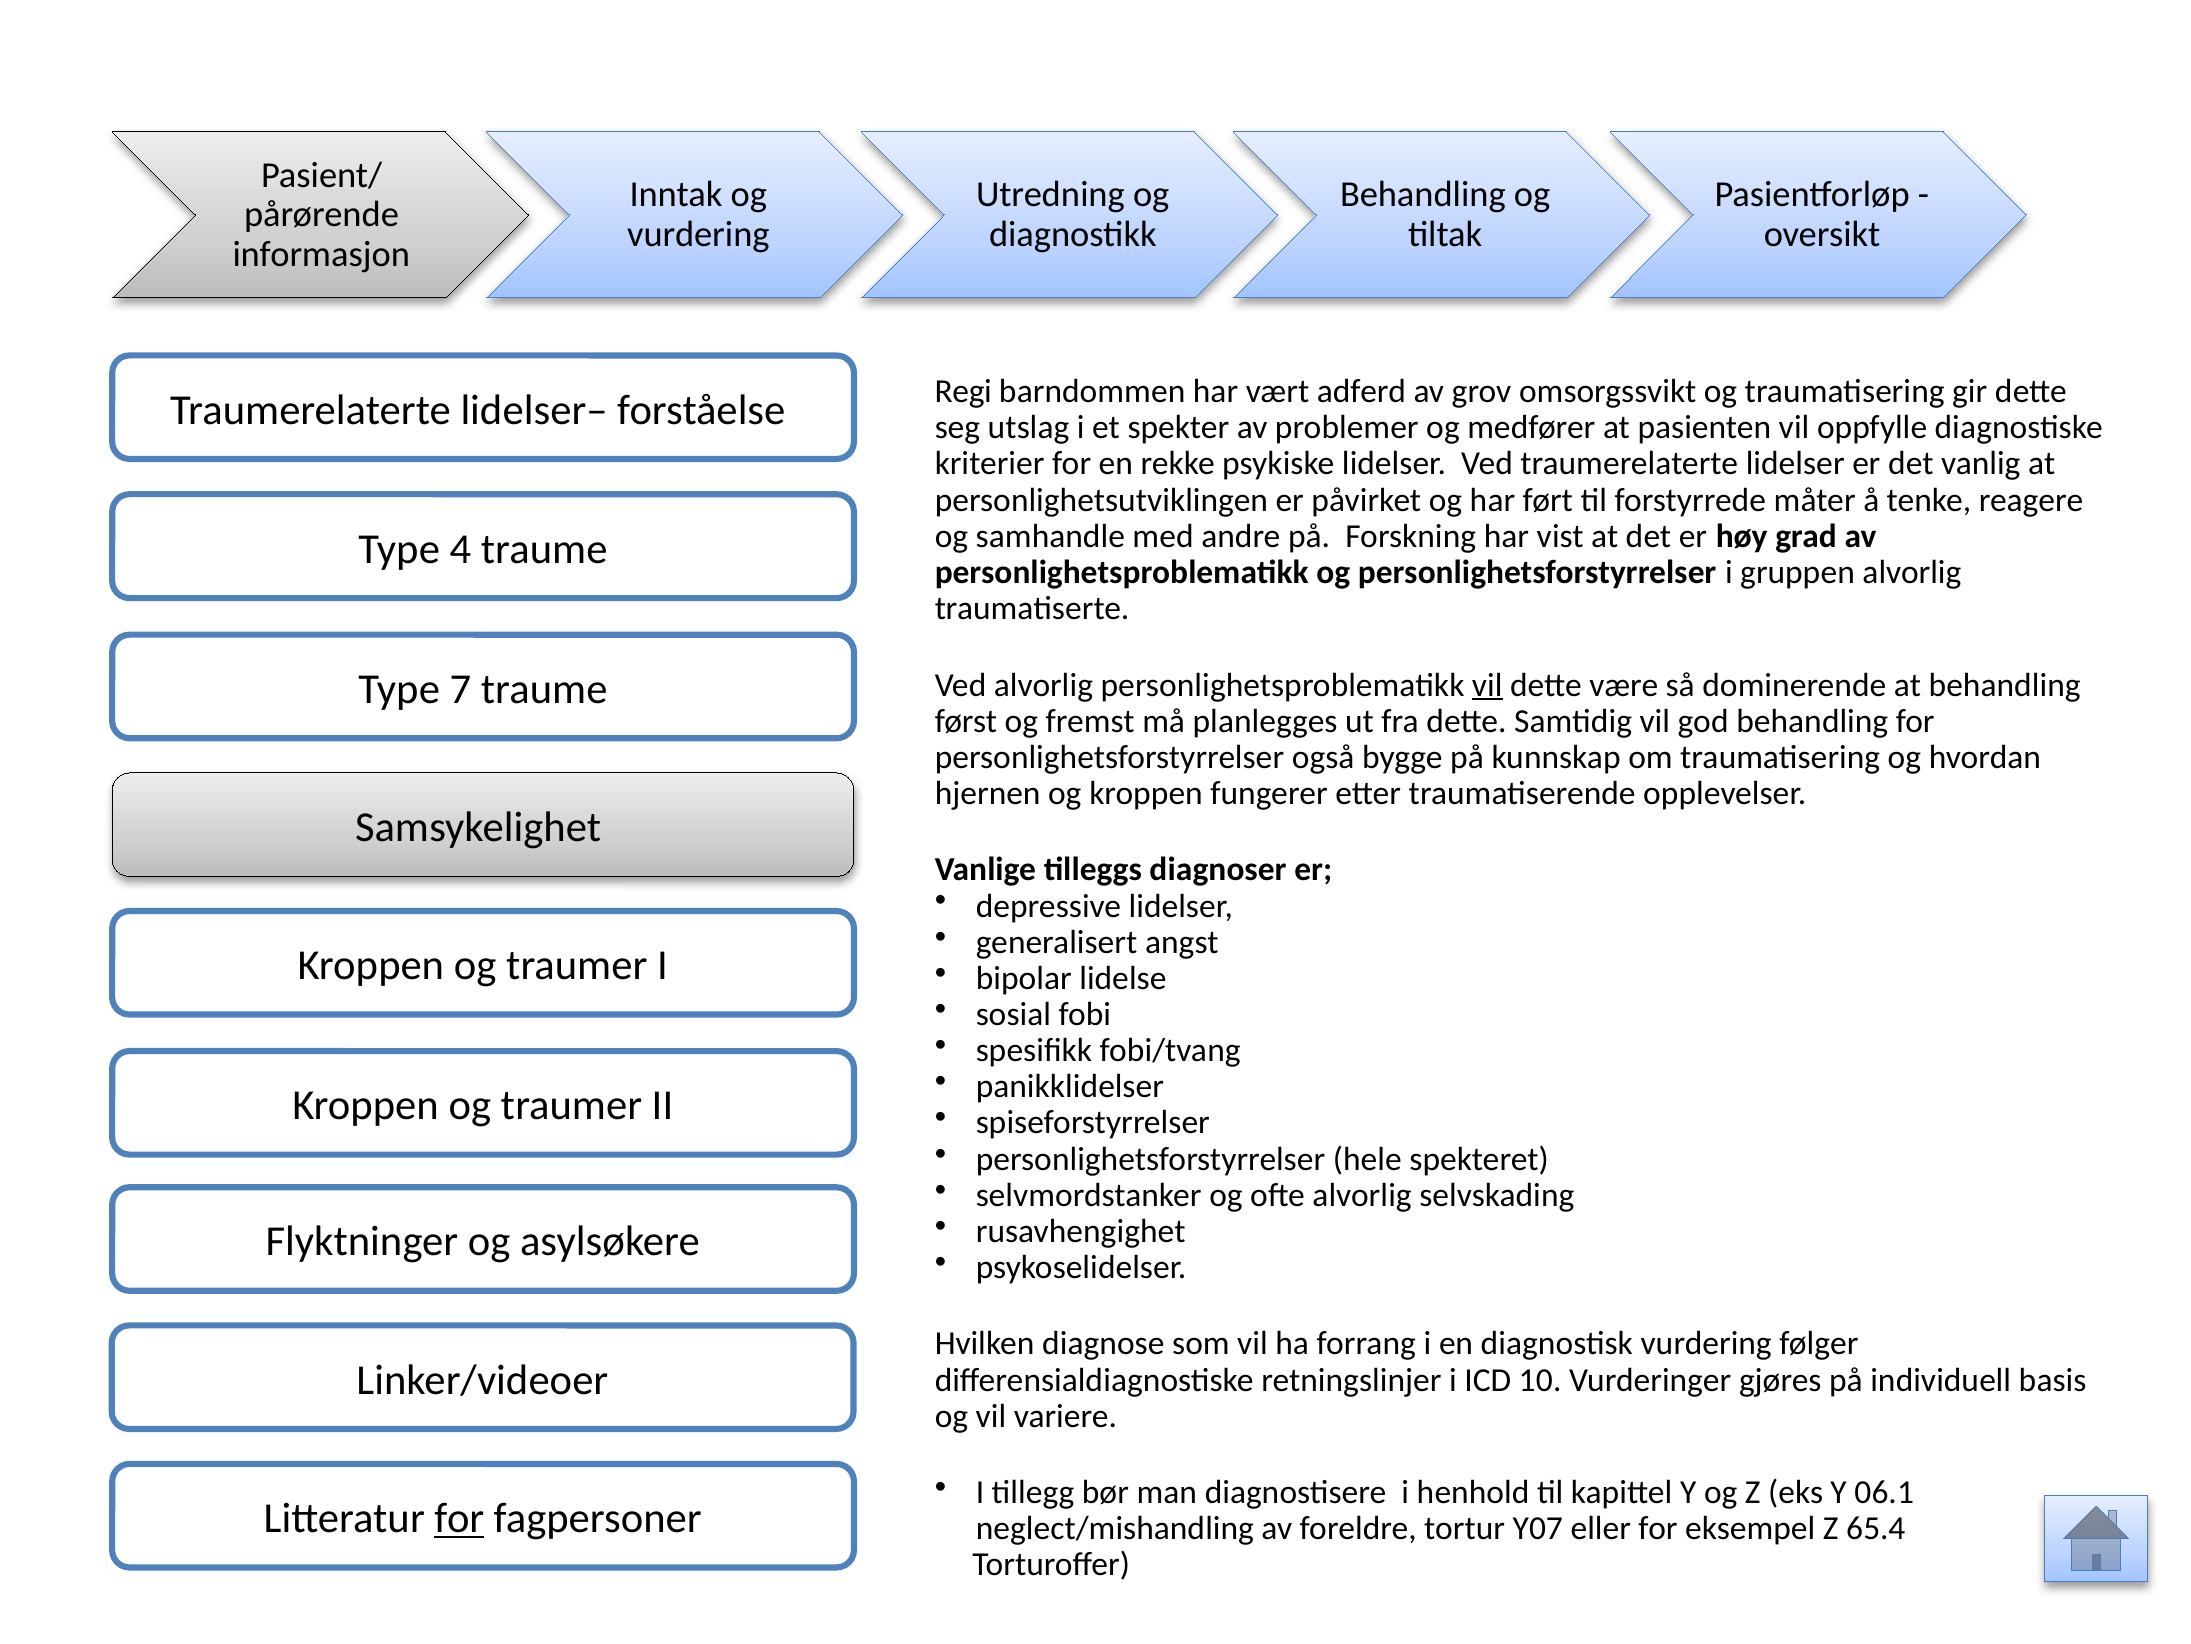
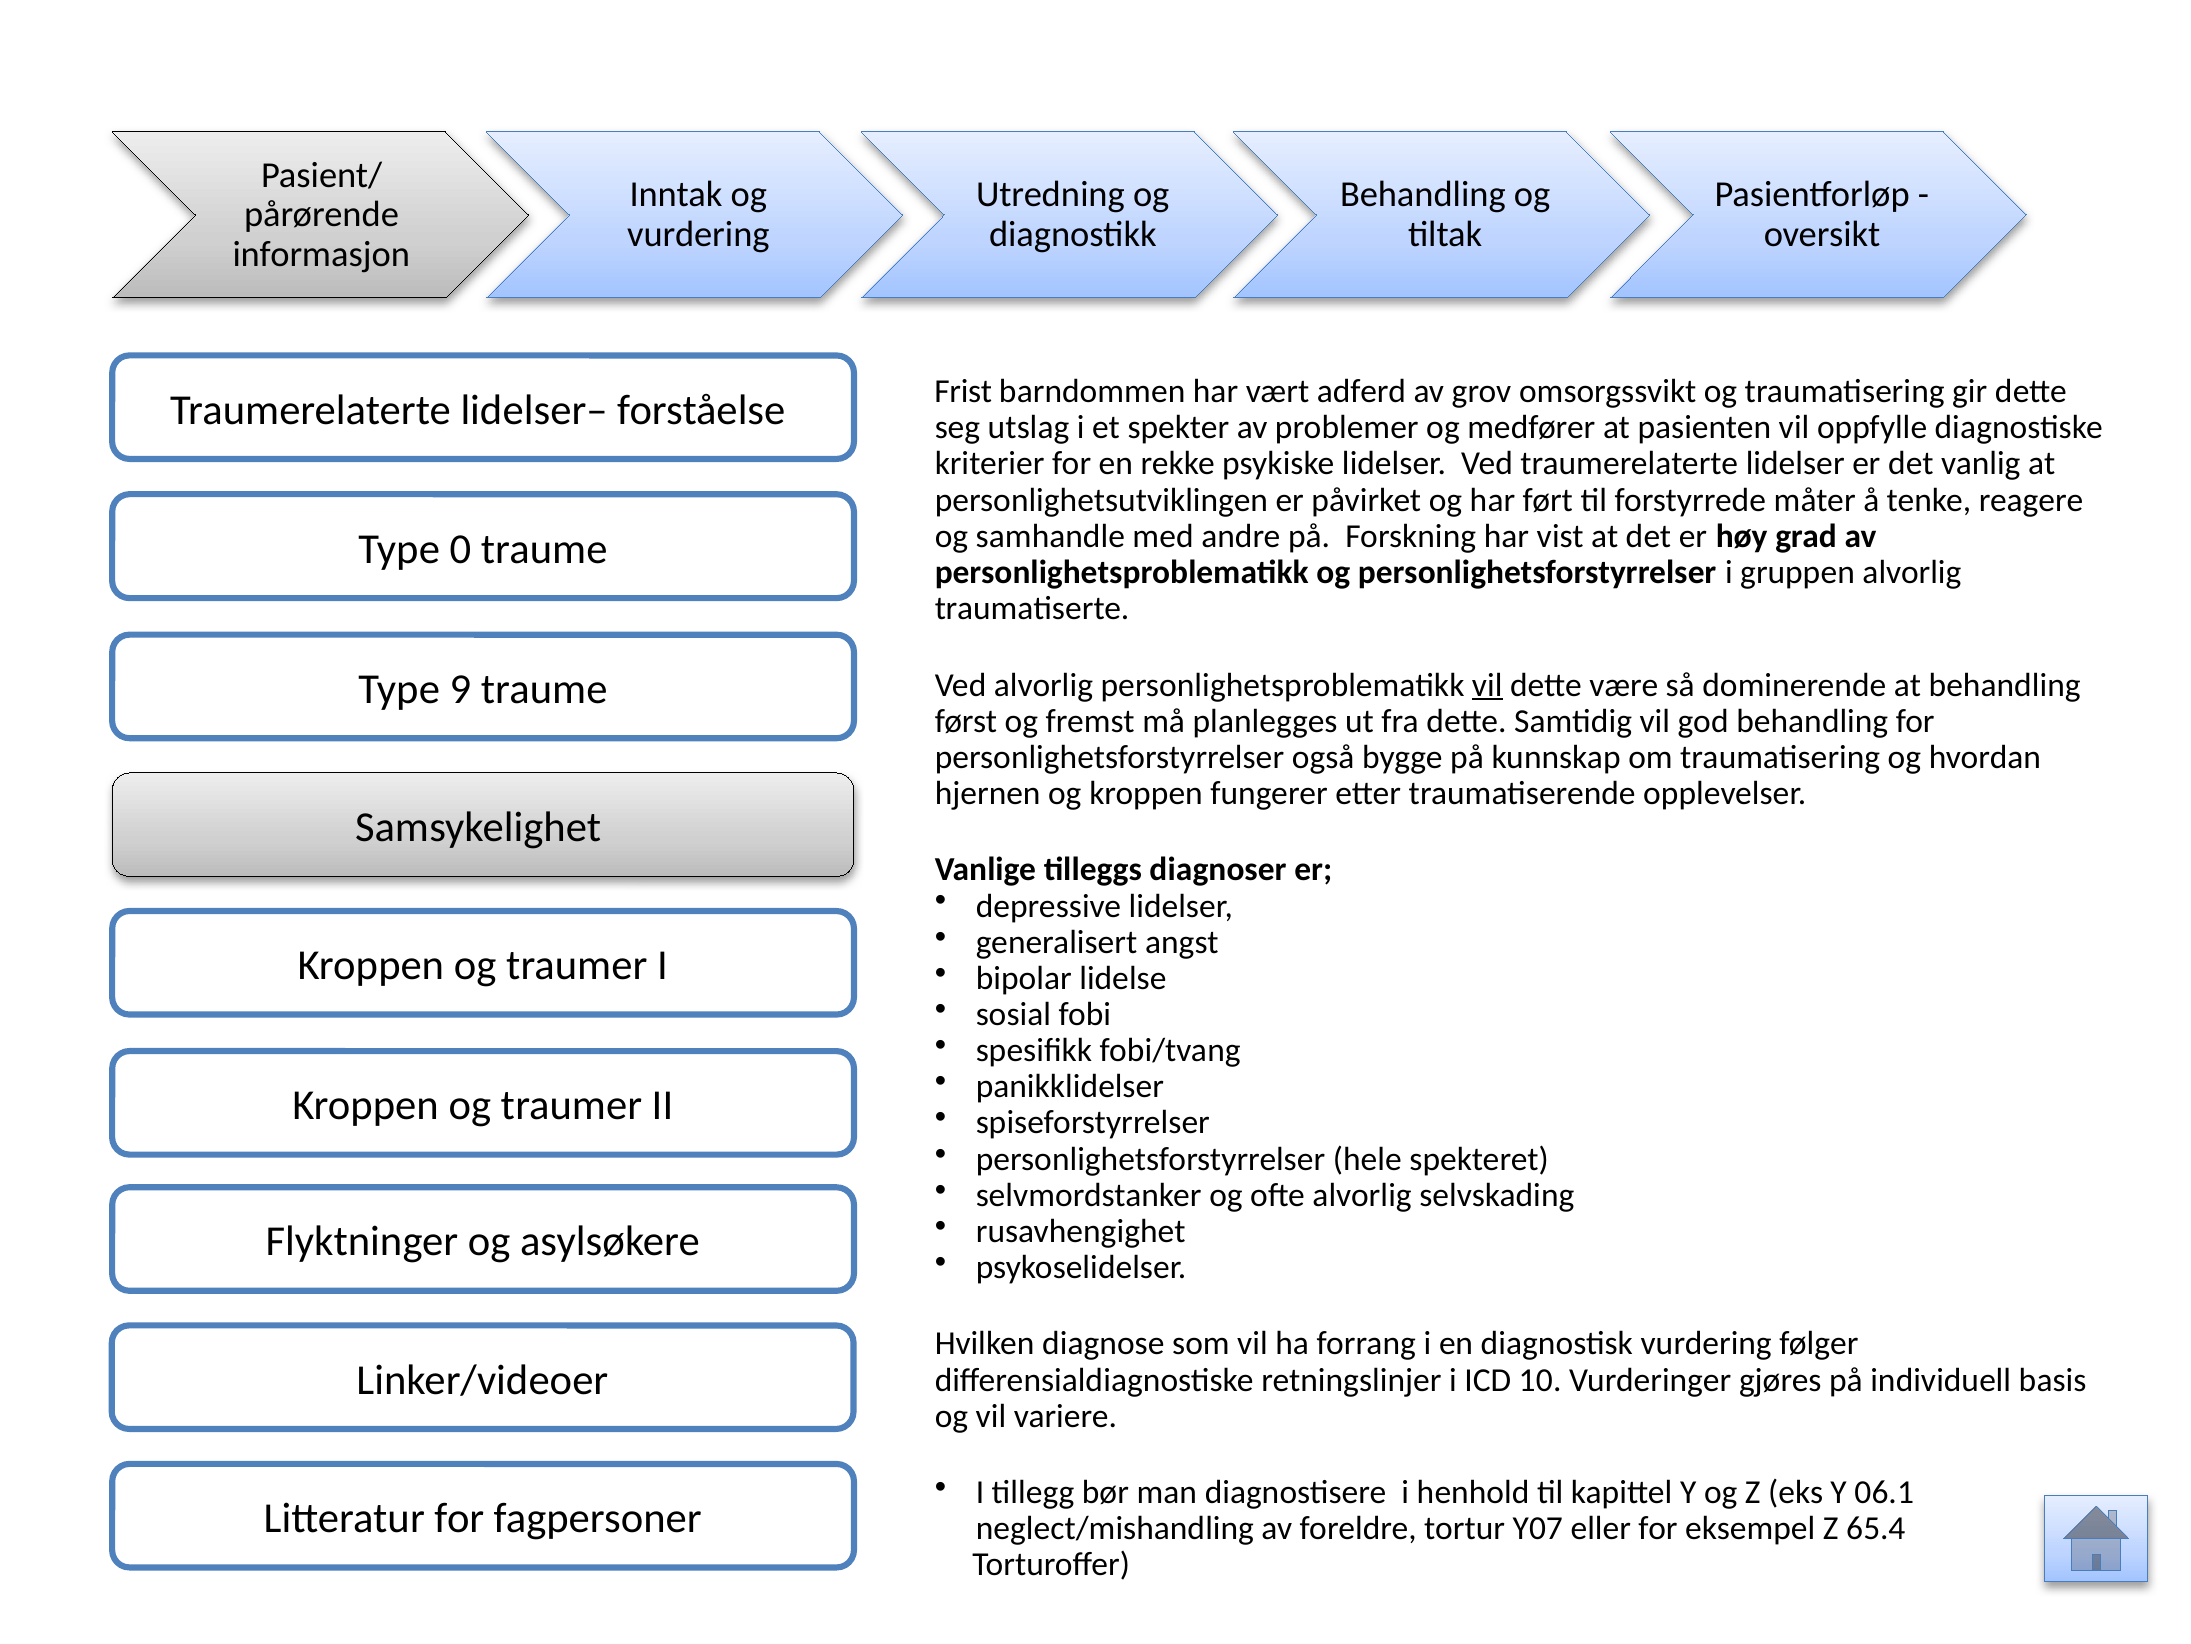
Regi: Regi -> Frist (963, 391)
4: 4 -> 0 (460, 549)
7: 7 -> 9 (460, 689)
for underline: present -> none (459, 1518)
